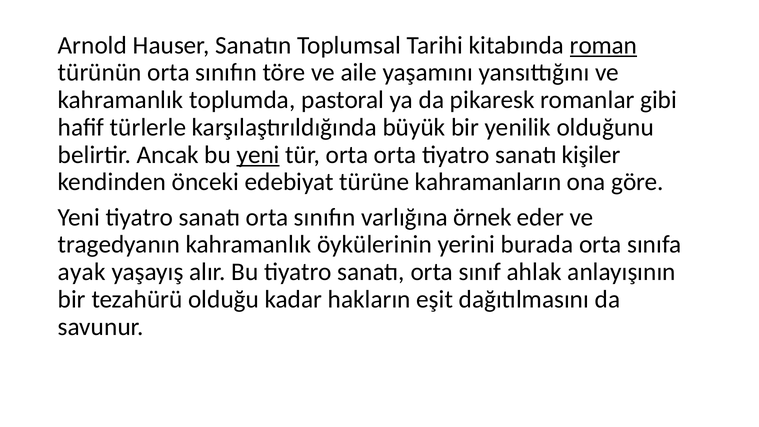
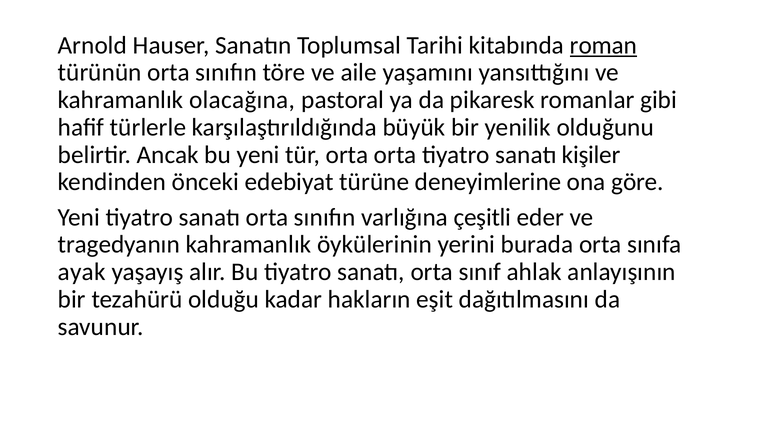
toplumda: toplumda -> olacağına (242, 100)
yeni underline: present -> none (258, 155)
kahramanların: kahramanların -> deneyimlerine (488, 182)
örnek: örnek -> çeşitli (482, 217)
